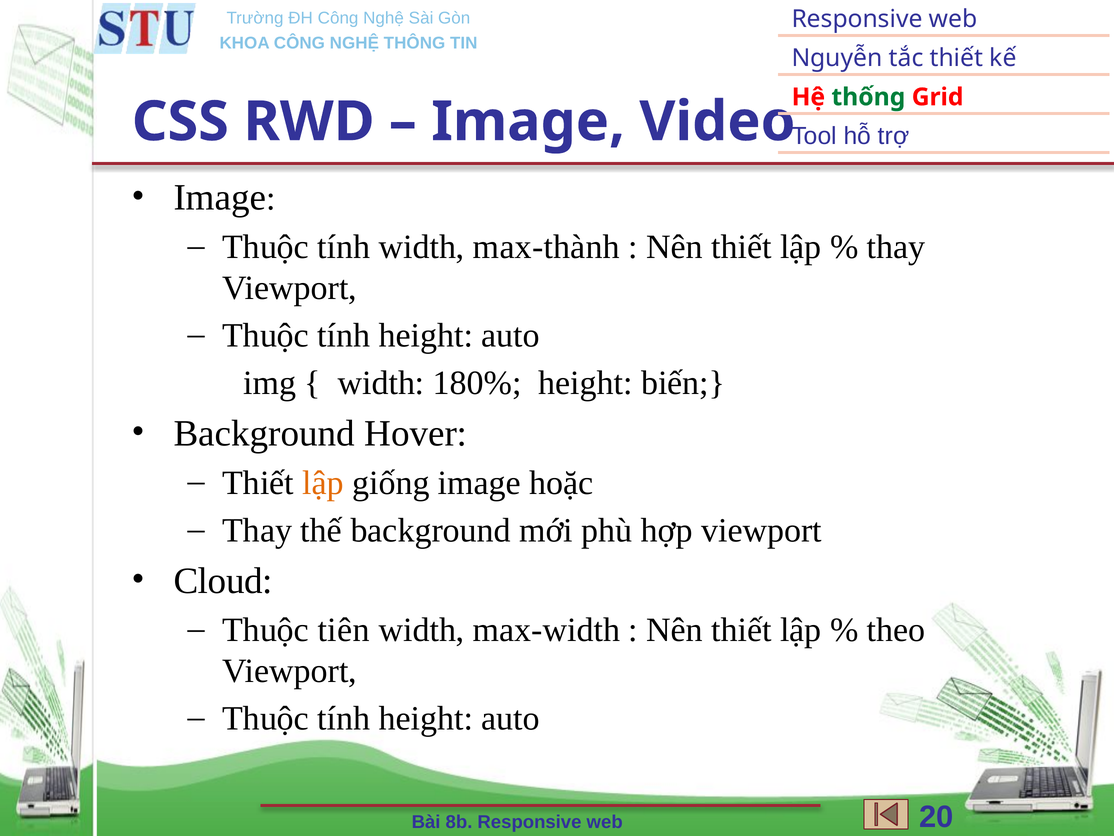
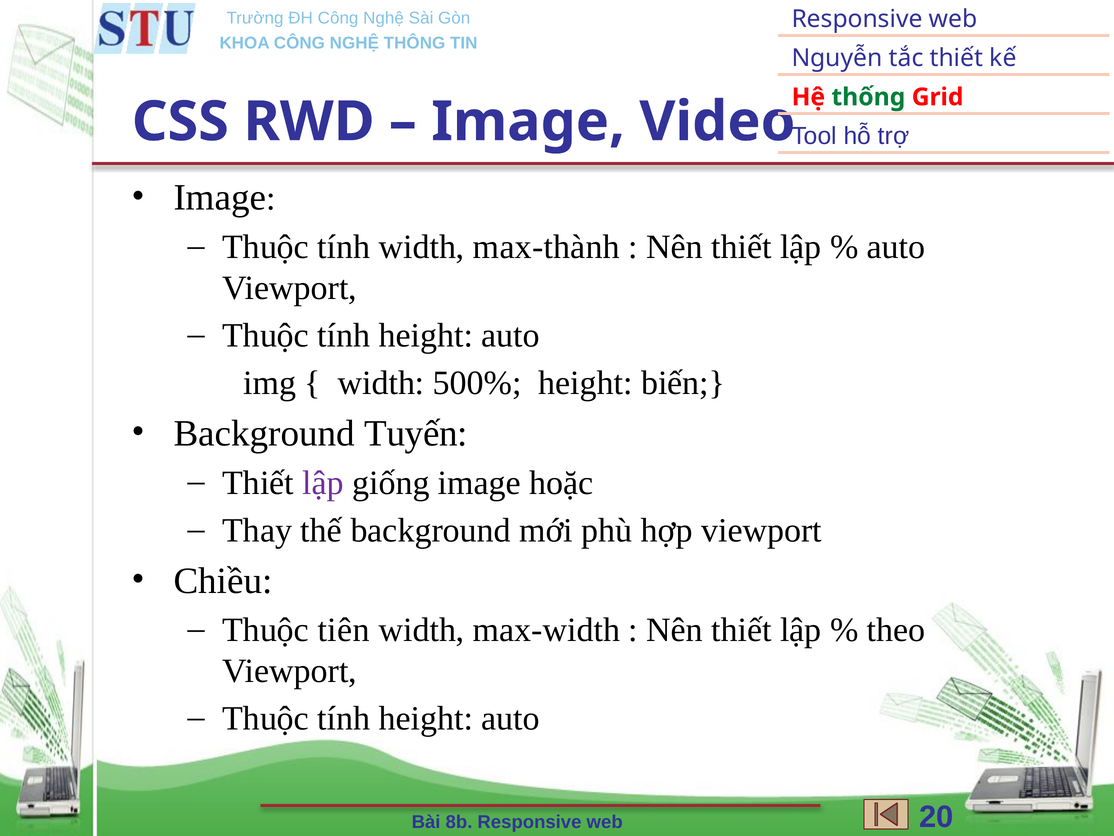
thay: thay -> auto (896, 247)
180%: 180% -> 500% (477, 383)
Hover: Hover -> Tuyến (416, 433)
lập colour: orange -> purple (323, 483)
Cloud: Cloud -> Chiều (223, 580)
